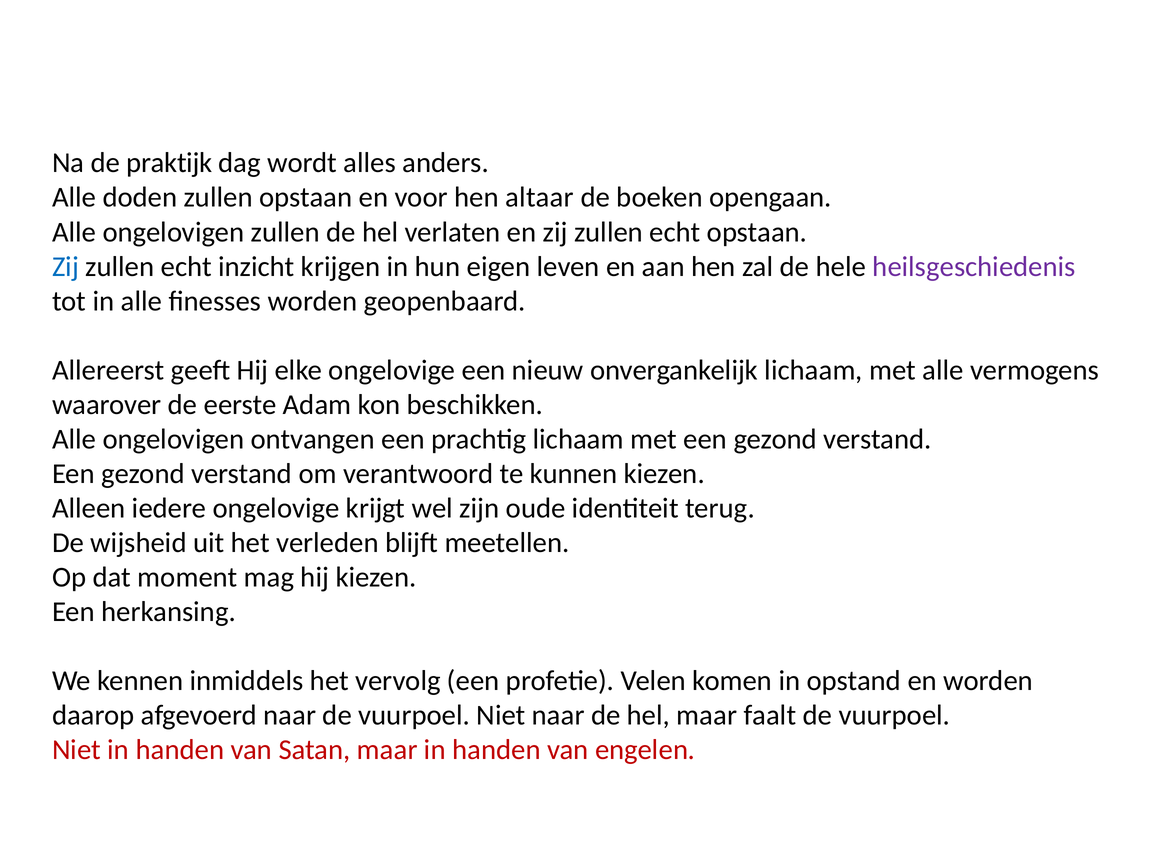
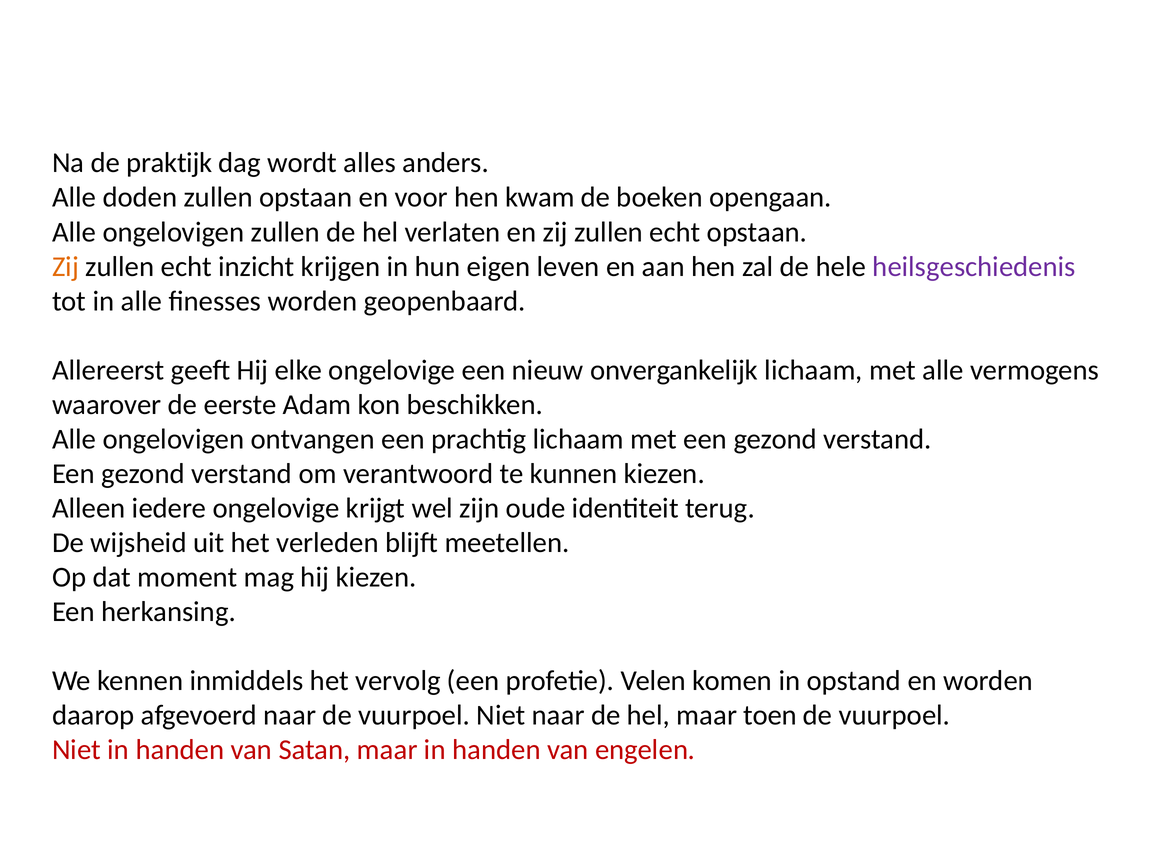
altaar: altaar -> kwam (540, 198)
Zij colour: blue -> orange (65, 267)
faalt: faalt -> toen (770, 715)
